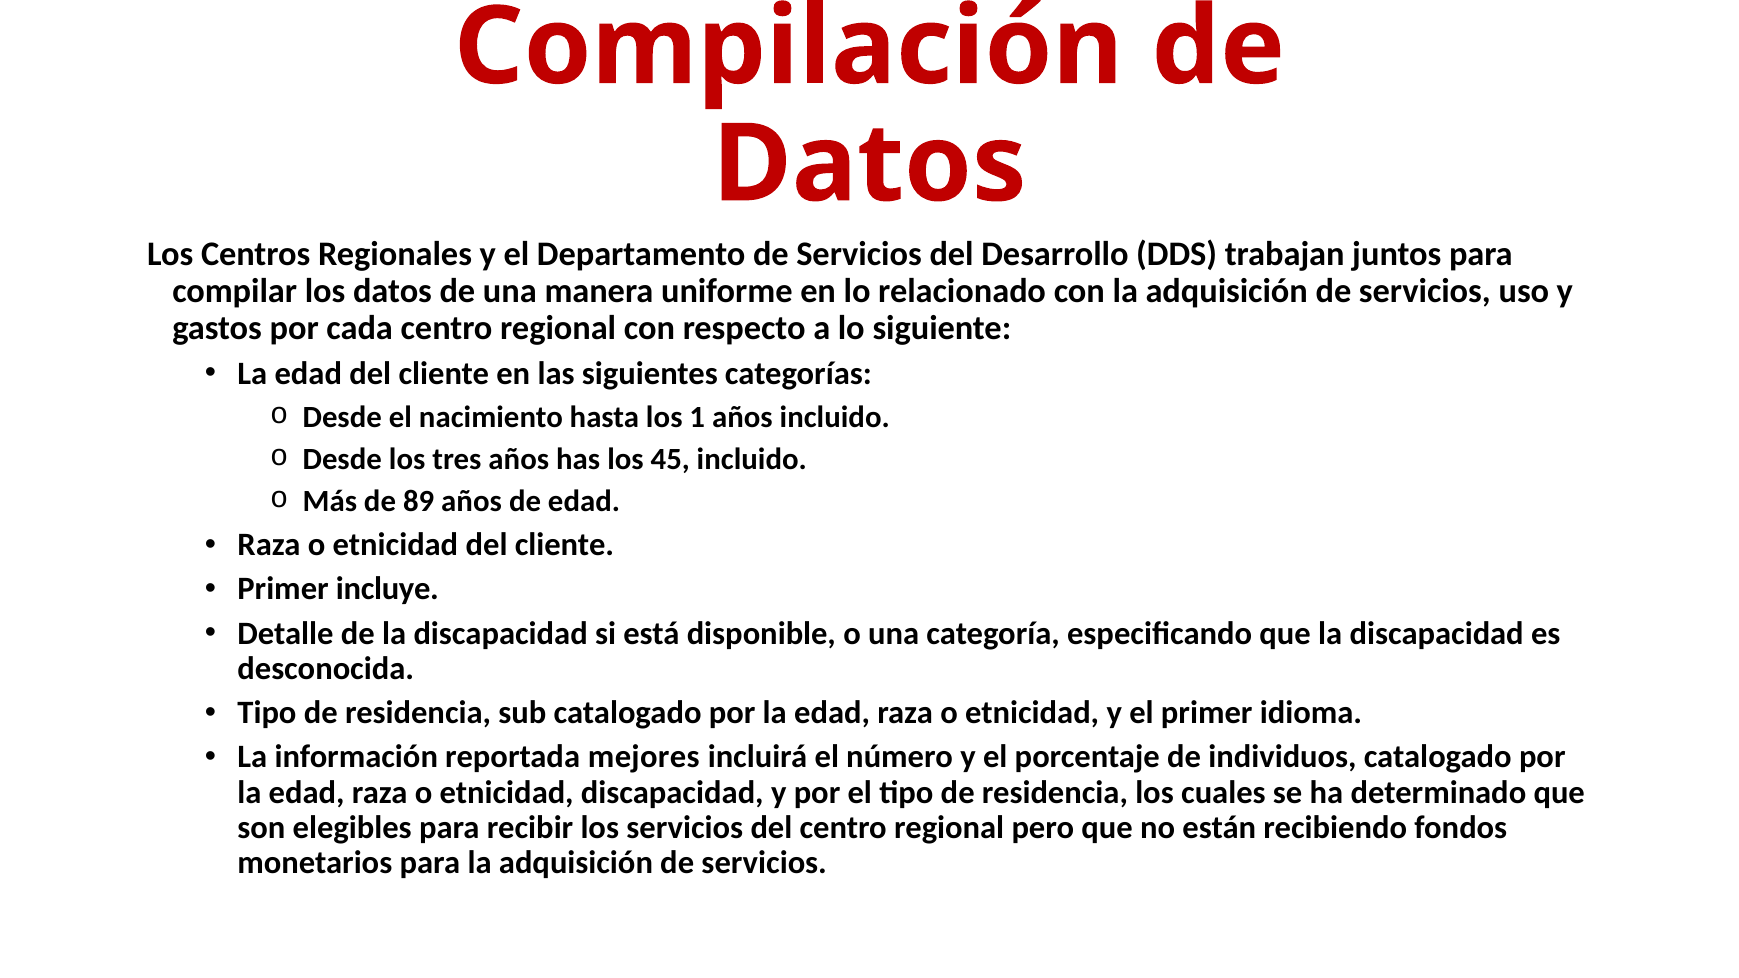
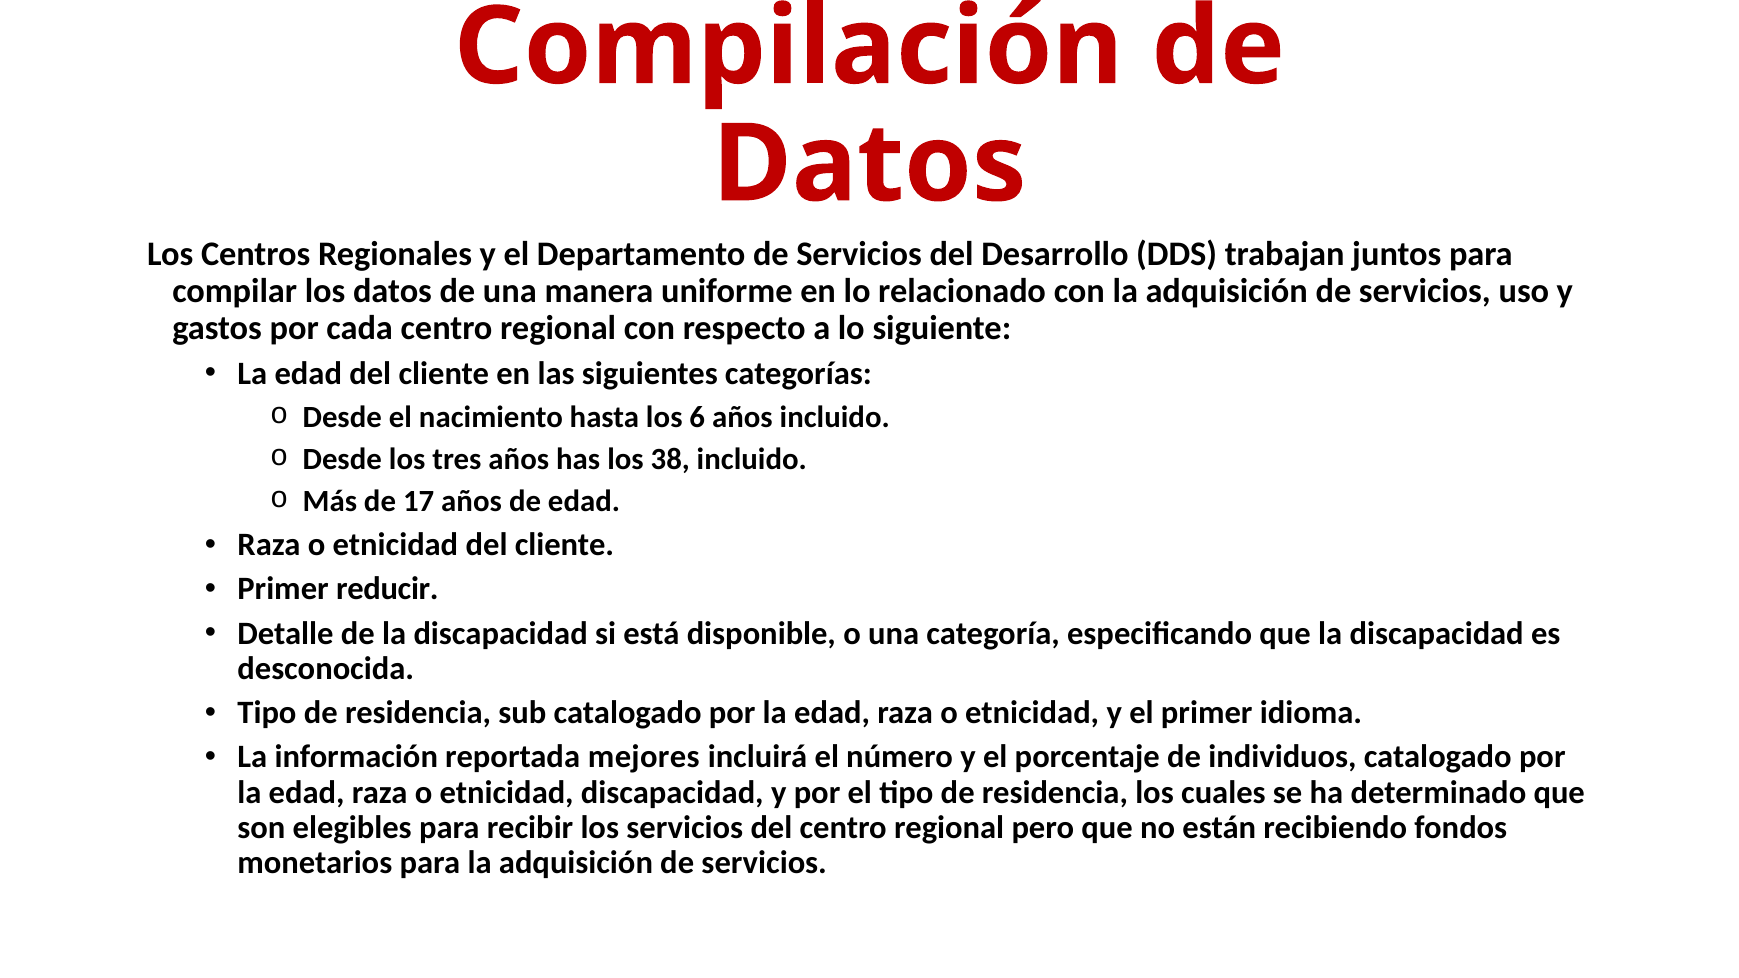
1: 1 -> 6 (697, 417)
45: 45 -> 38 (670, 459)
89: 89 -> 17 (419, 502)
incluye: incluye -> reducir (387, 589)
